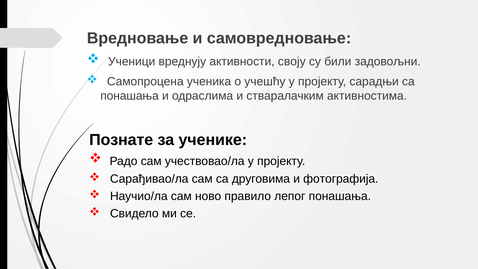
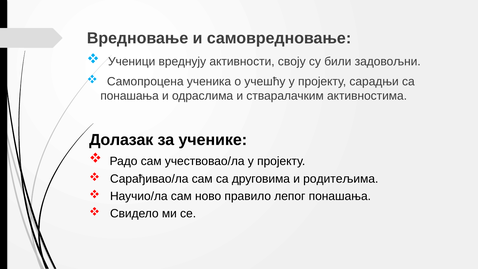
Познате: Познате -> Долазак (121, 140)
фотографија: фотографија -> родитељима (341, 179)
